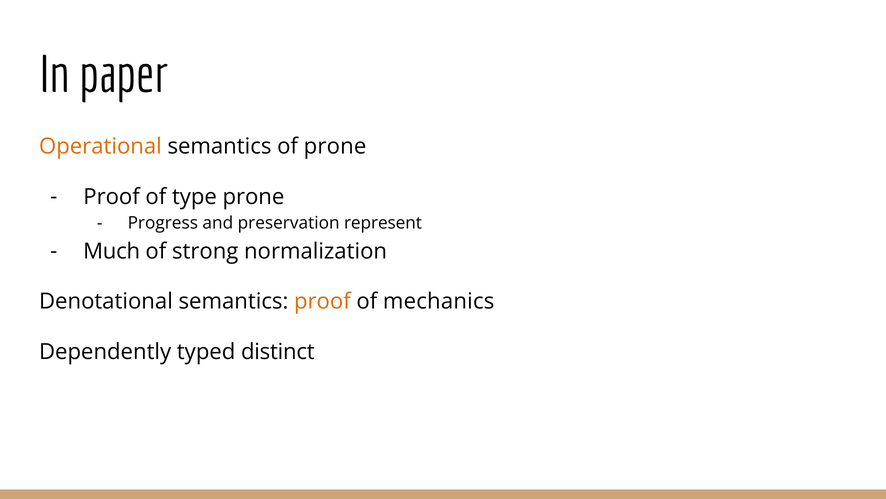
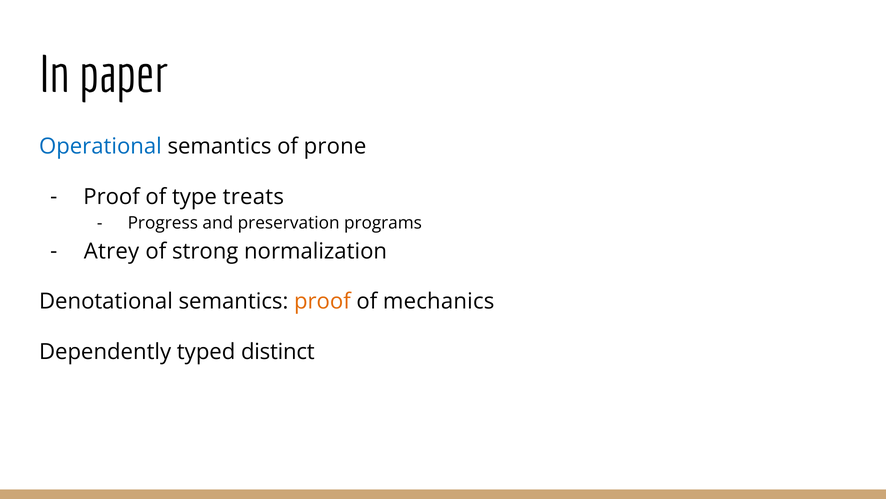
Operational colour: orange -> blue (100, 146)
type prone: prone -> treats (253, 197)
represent: represent -> programs (383, 223)
Much: Much -> Atrey (111, 251)
